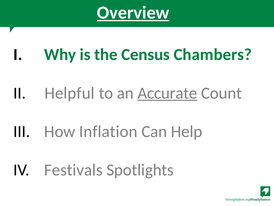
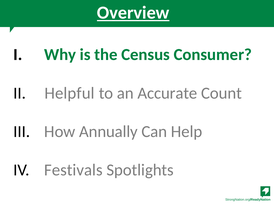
Chambers: Chambers -> Consumer (213, 55)
Accurate underline: present -> none (167, 93)
Inflation: Inflation -> Annually (108, 131)
